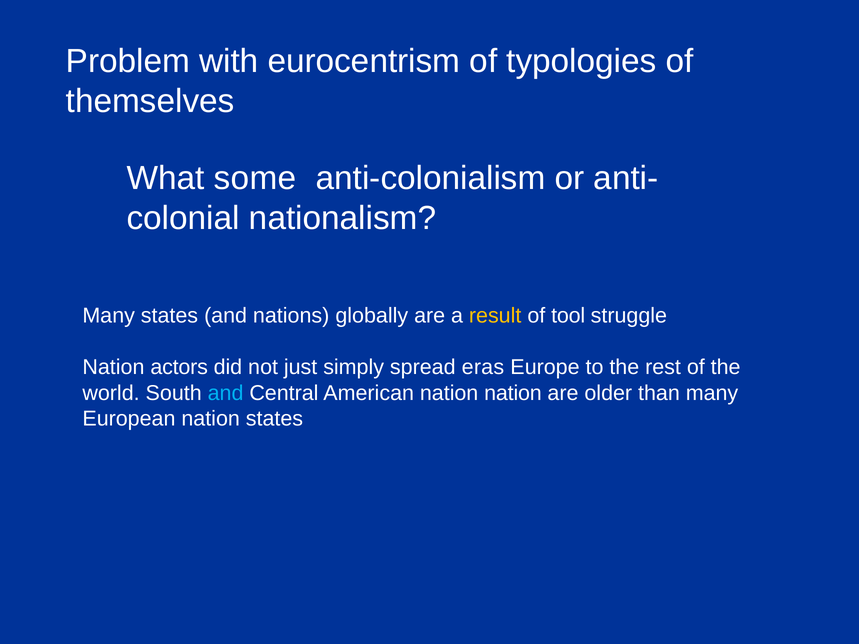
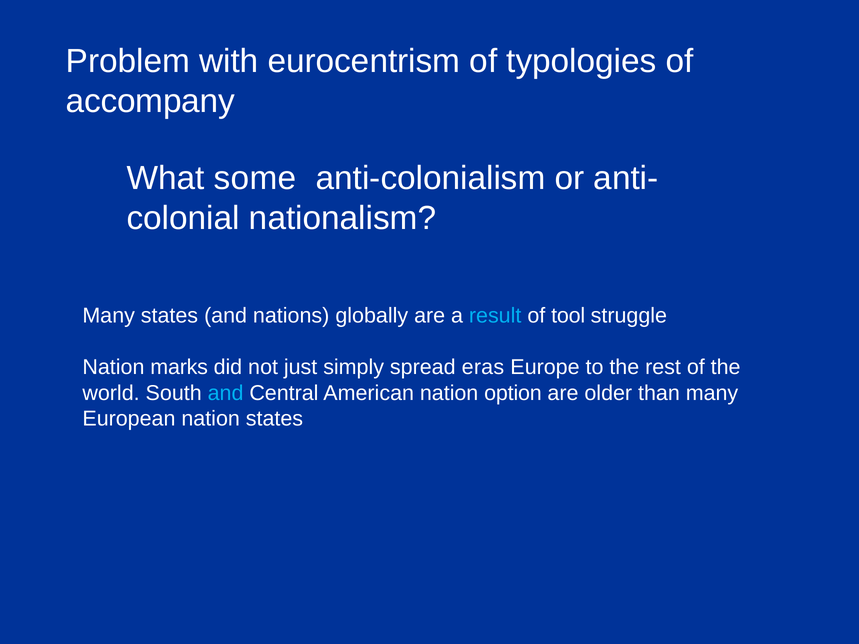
themselves: themselves -> accompany (150, 101)
result colour: yellow -> light blue (495, 316)
actors: actors -> marks (179, 367)
nation nation: nation -> option (513, 393)
